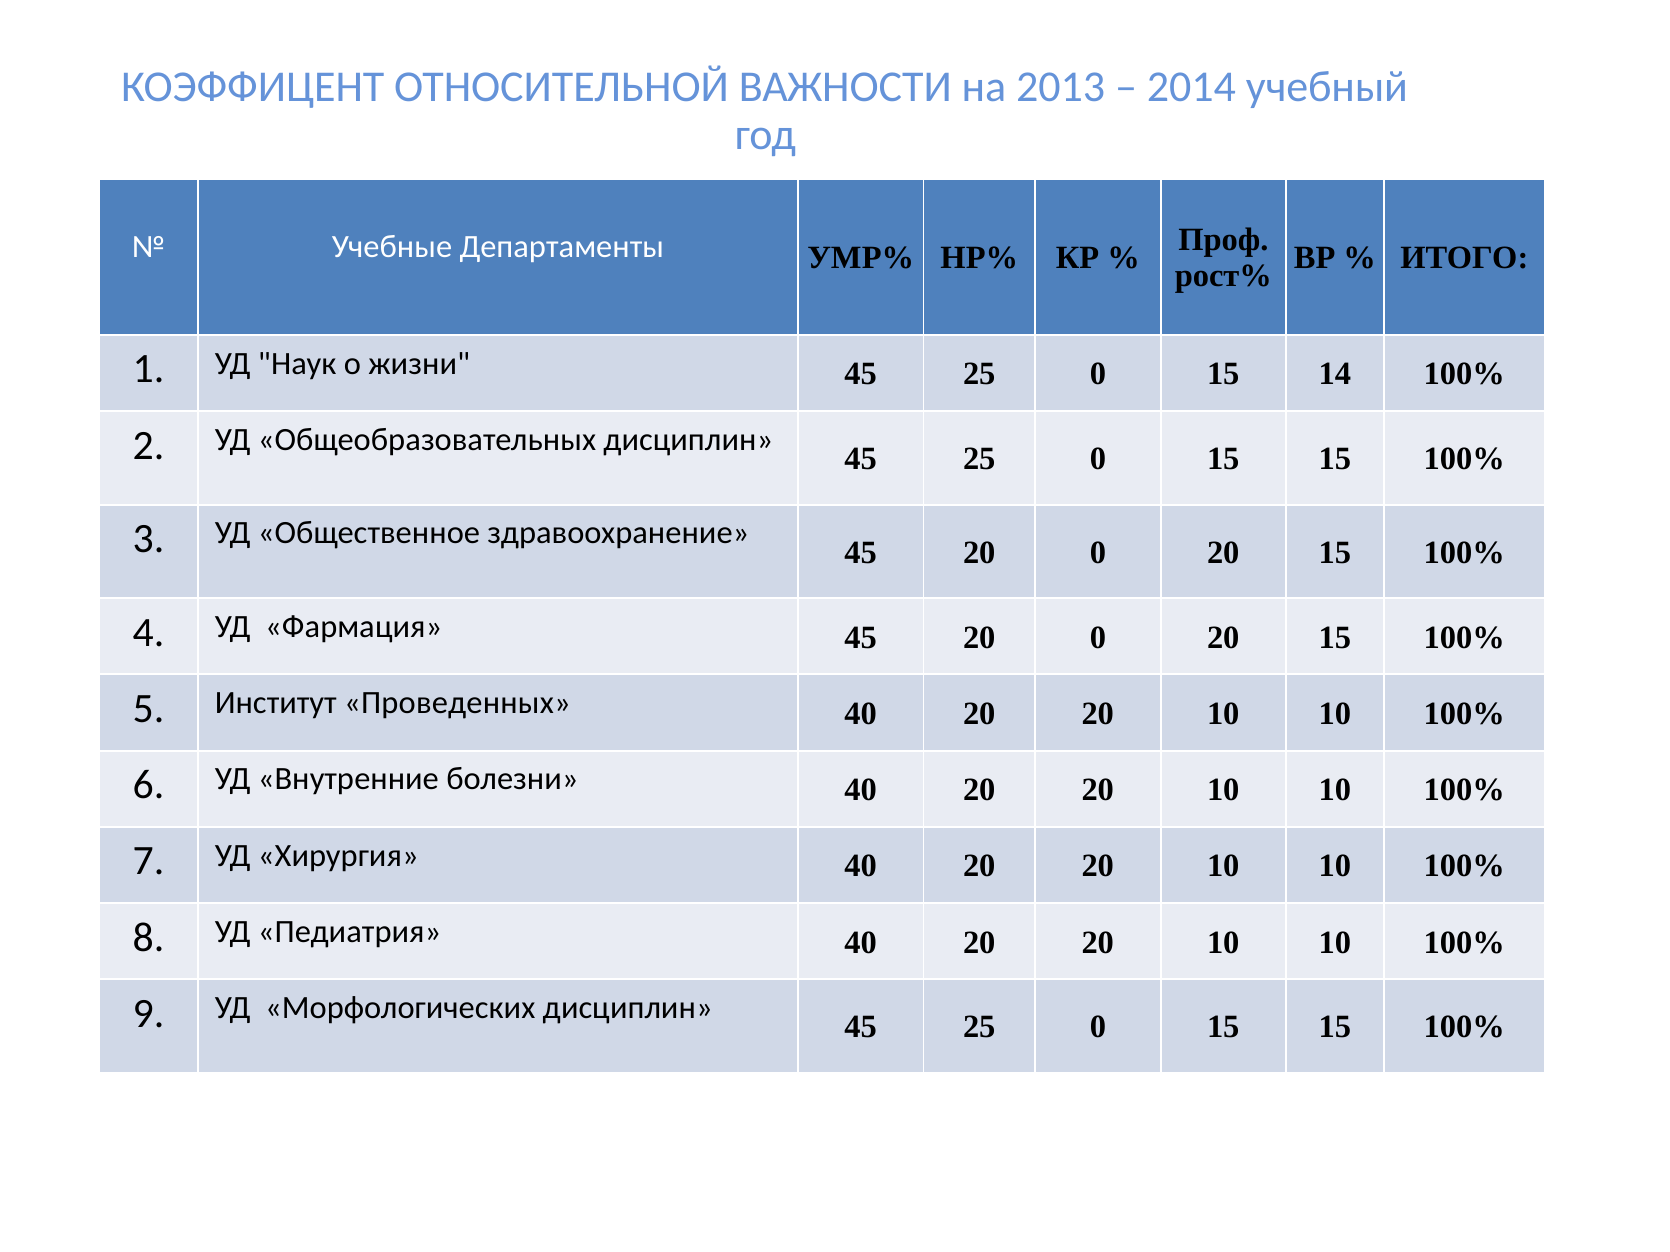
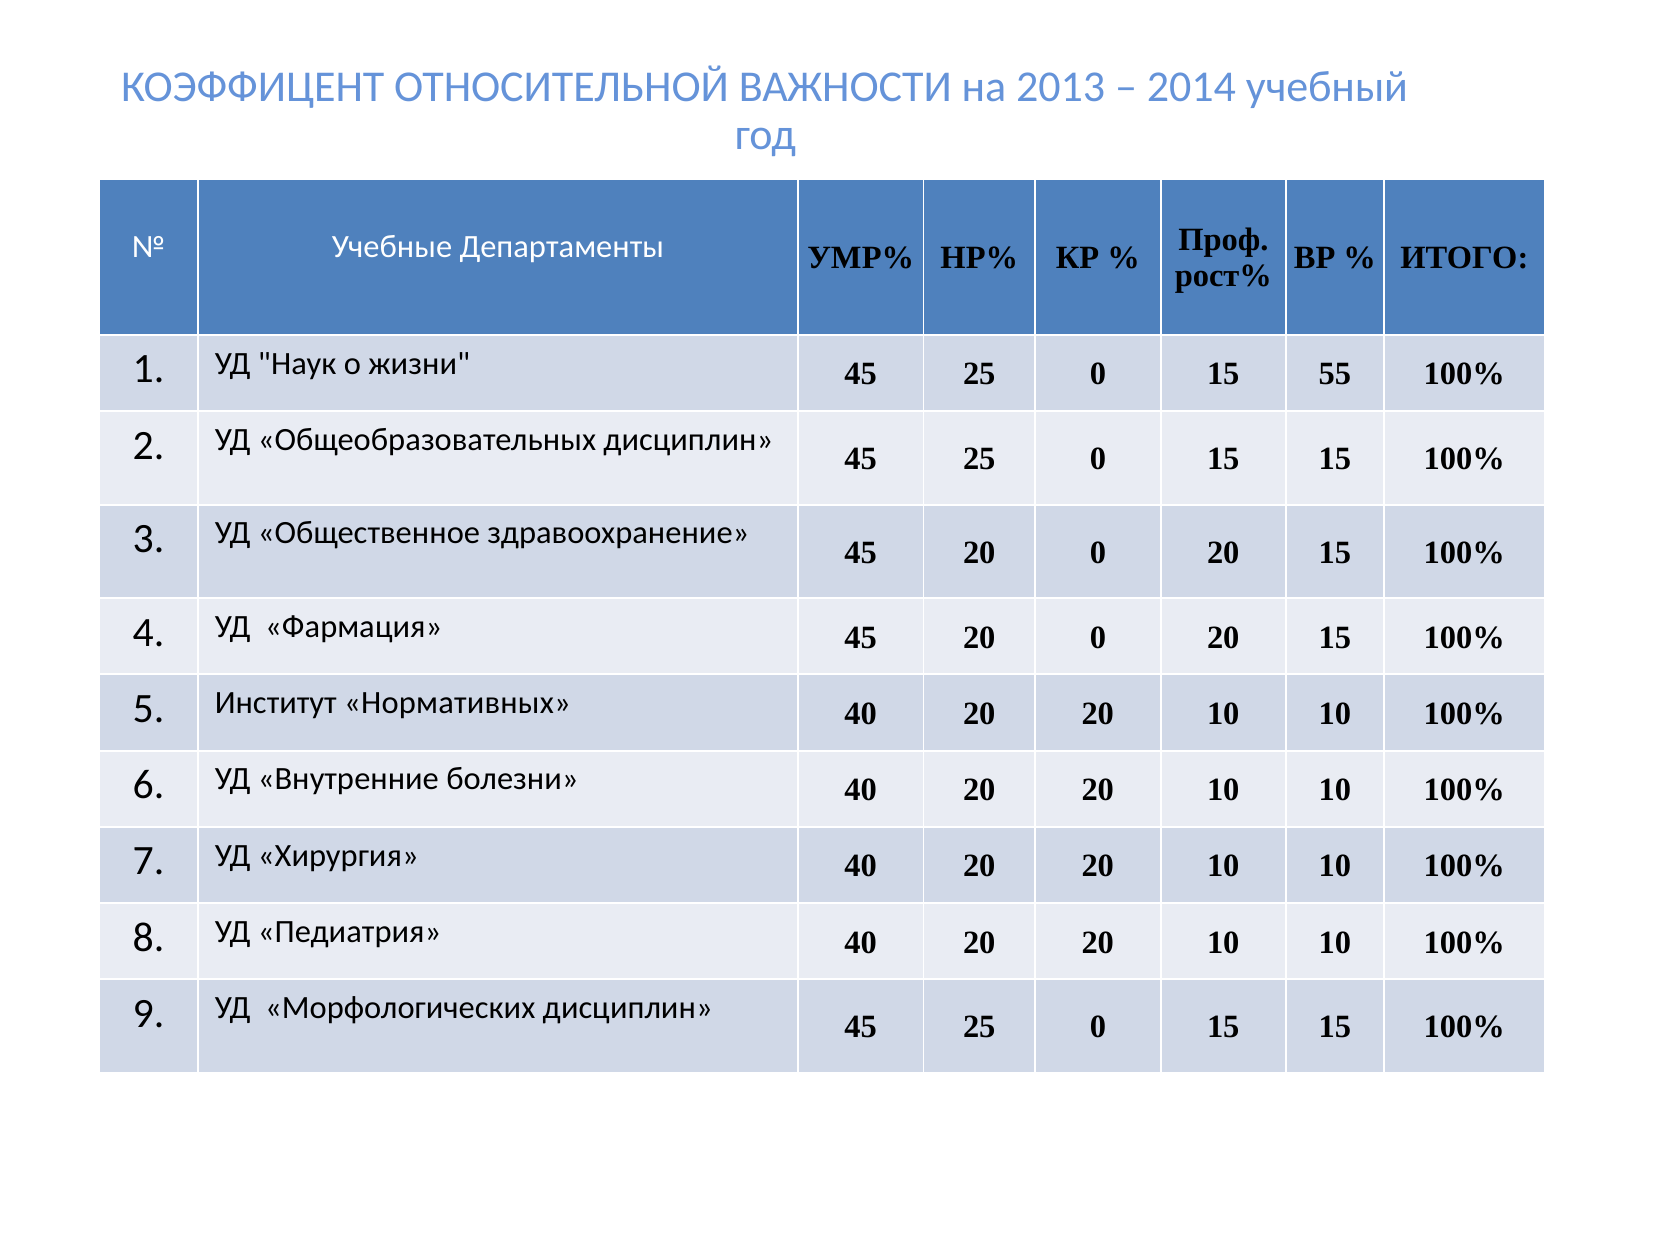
14: 14 -> 55 (1335, 374)
Проведенных: Проведенных -> Нормативных (457, 703)
